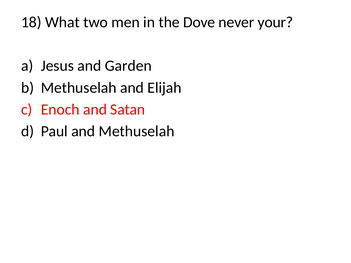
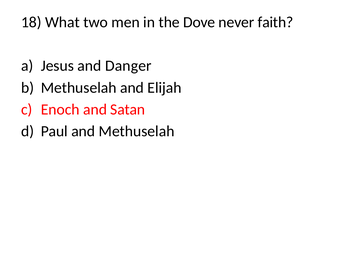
your: your -> faith (275, 22)
Garden: Garden -> Danger (128, 66)
